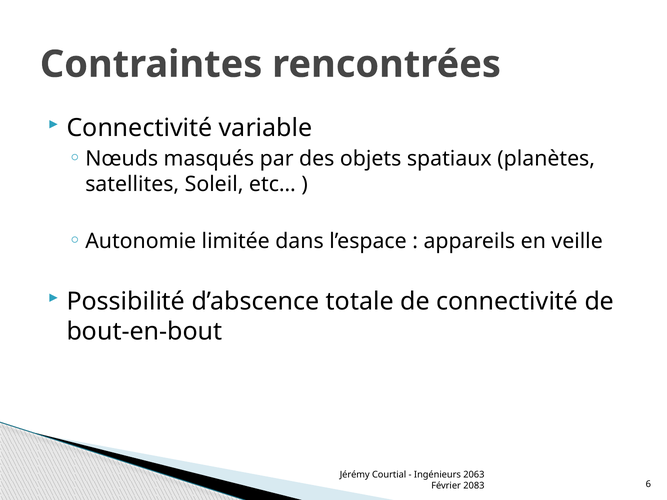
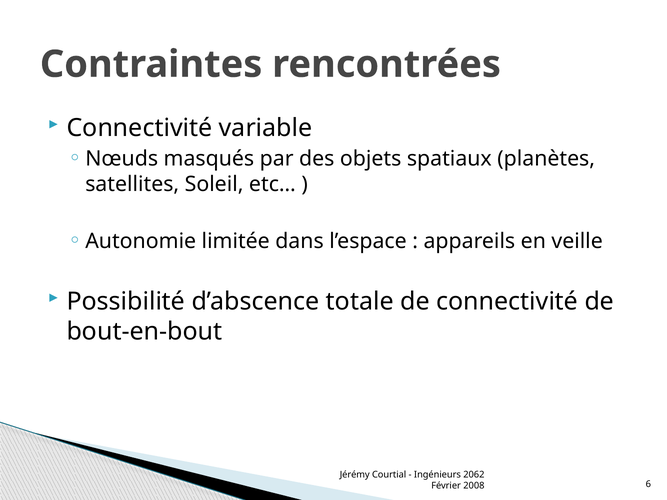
2063: 2063 -> 2062 (474, 475)
2083: 2083 -> 2008 (474, 486)
